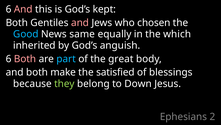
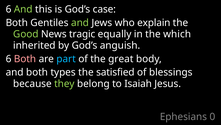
And colour: pink -> light green (23, 9)
kept: kept -> case (104, 9)
and colour: pink -> light green (80, 23)
chosen: chosen -> explain (154, 23)
Good colour: light blue -> light green (26, 34)
same: same -> tragic (82, 34)
make: make -> types (63, 72)
Down: Down -> Isaiah (138, 83)
2: 2 -> 0 (212, 116)
